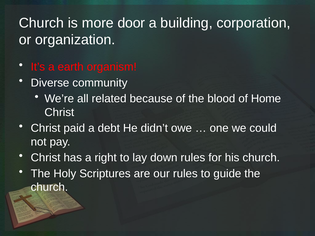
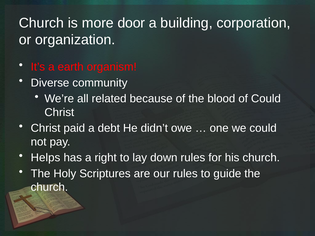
of Home: Home -> Could (266, 99)
Christ: Christ -> Helps (46, 158)
